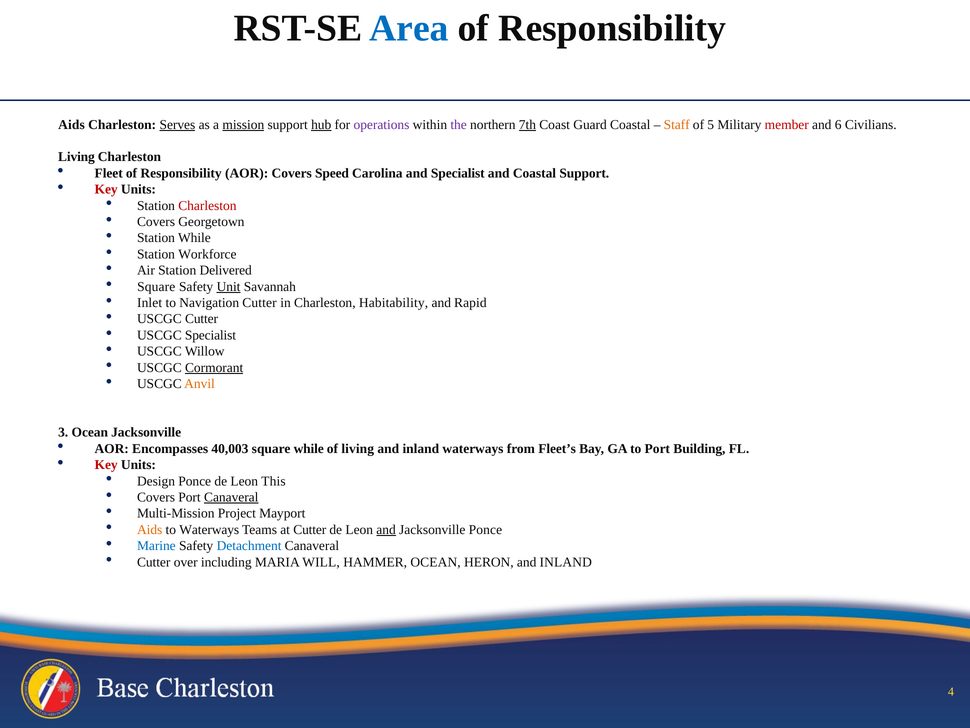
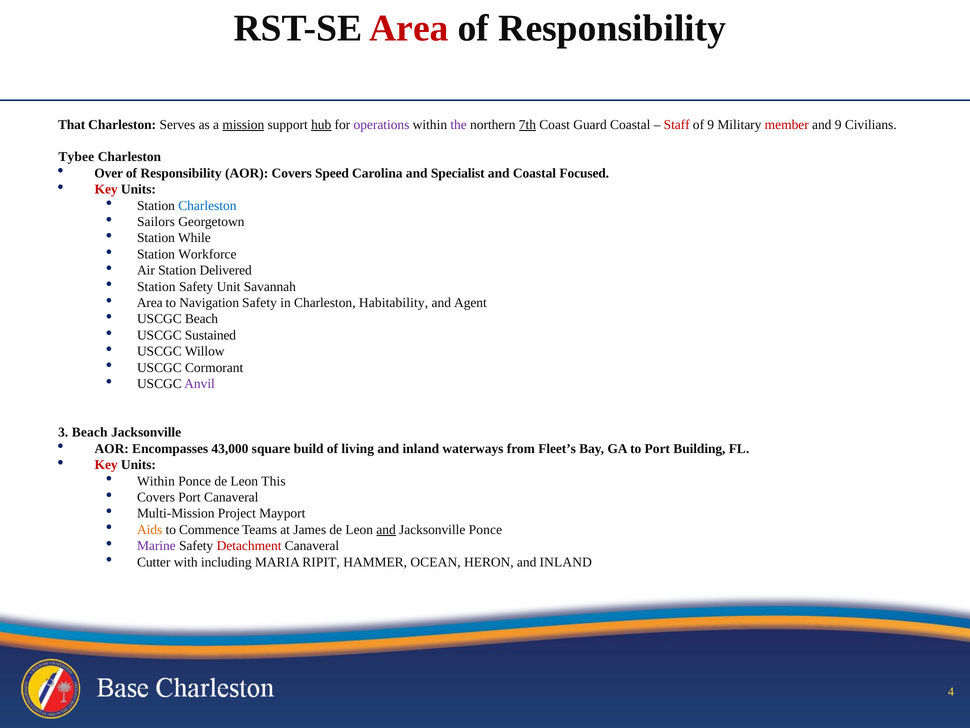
Area colour: blue -> red (409, 28)
Aids: Aids -> That (72, 125)
Serves underline: present -> none (177, 125)
Staff colour: orange -> red (677, 125)
of 5: 5 -> 9 (711, 125)
and 6: 6 -> 9 (838, 125)
Living: Living -> Tybee (76, 157)
Fleet: Fleet -> Over (109, 173)
Coastal Support: Support -> Focused (584, 173)
Charleston colour: red -> blue (207, 205)
Covers: Covers -> Sailors (156, 222)
Square: Square -> Station (156, 286)
Unit underline: present -> none (229, 286)
Inlet: Inlet -> Area (150, 303)
Navigation Cutter: Cutter -> Safety (260, 303)
Rapid: Rapid -> Agent (470, 303)
USCGC Cutter: Cutter -> Beach (202, 319)
USCGC Specialist: Specialist -> Sustained (210, 335)
Cormorant underline: present -> none (214, 367)
Anvil colour: orange -> purple (200, 384)
3 Ocean: Ocean -> Beach (90, 432)
40,003: 40,003 -> 43,000 (230, 448)
square while: while -> build (309, 448)
Design: Design -> Within (156, 481)
Canaveral underline: present -> none (231, 497)
to Waterways: Waterways -> Commence (209, 529)
at Cutter: Cutter -> James (310, 529)
Marine colour: blue -> purple (156, 546)
Detachment colour: blue -> red (249, 546)
over: over -> with (186, 562)
WILL: WILL -> RIPIT (321, 562)
